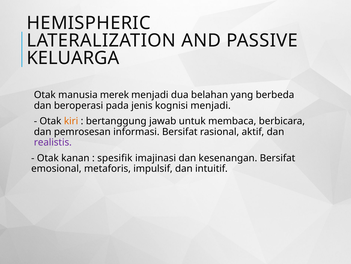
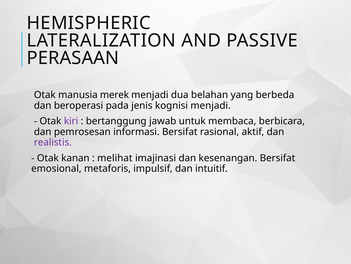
KELUARGA: KELUARGA -> PERASAAN (73, 58)
kiri colour: orange -> purple (71, 121)
spesifik: spesifik -> melihat (115, 158)
